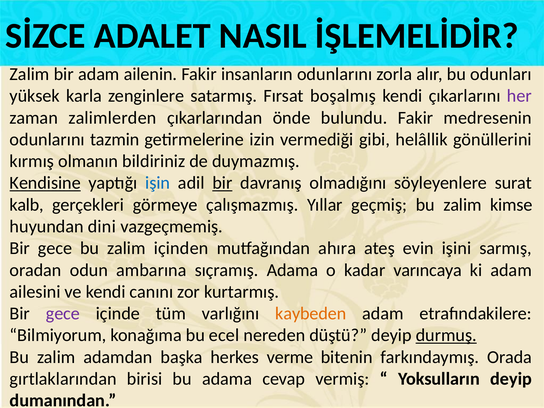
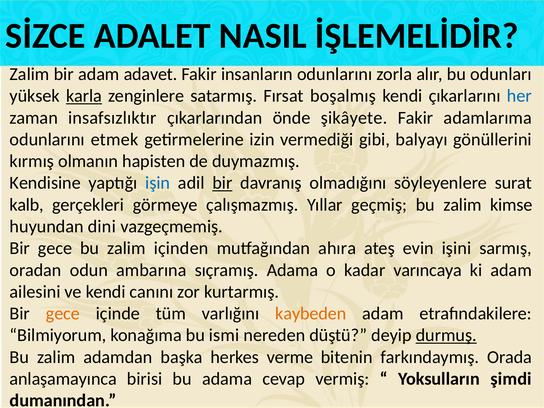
ailenin: ailenin -> adavet (151, 74)
karla underline: none -> present (84, 96)
her colour: purple -> blue (519, 96)
zalimlerden: zalimlerden -> insafsızlıktır (112, 118)
bulundu: bulundu -> şikâyete (354, 118)
medresenin: medresenin -> adamlarıma (488, 118)
tazmin: tazmin -> etmek (115, 139)
helâllik: helâllik -> balyayı (422, 139)
bildiriniz: bildiriniz -> hapisten (154, 161)
Kendisine underline: present -> none (45, 183)
gece colour: purple -> orange (63, 314)
ecel: ecel -> ismi (224, 335)
gırtlaklarından: gırtlaklarından -> anlaşamayınca (63, 379)
Yoksulların deyip: deyip -> şimdi (511, 379)
